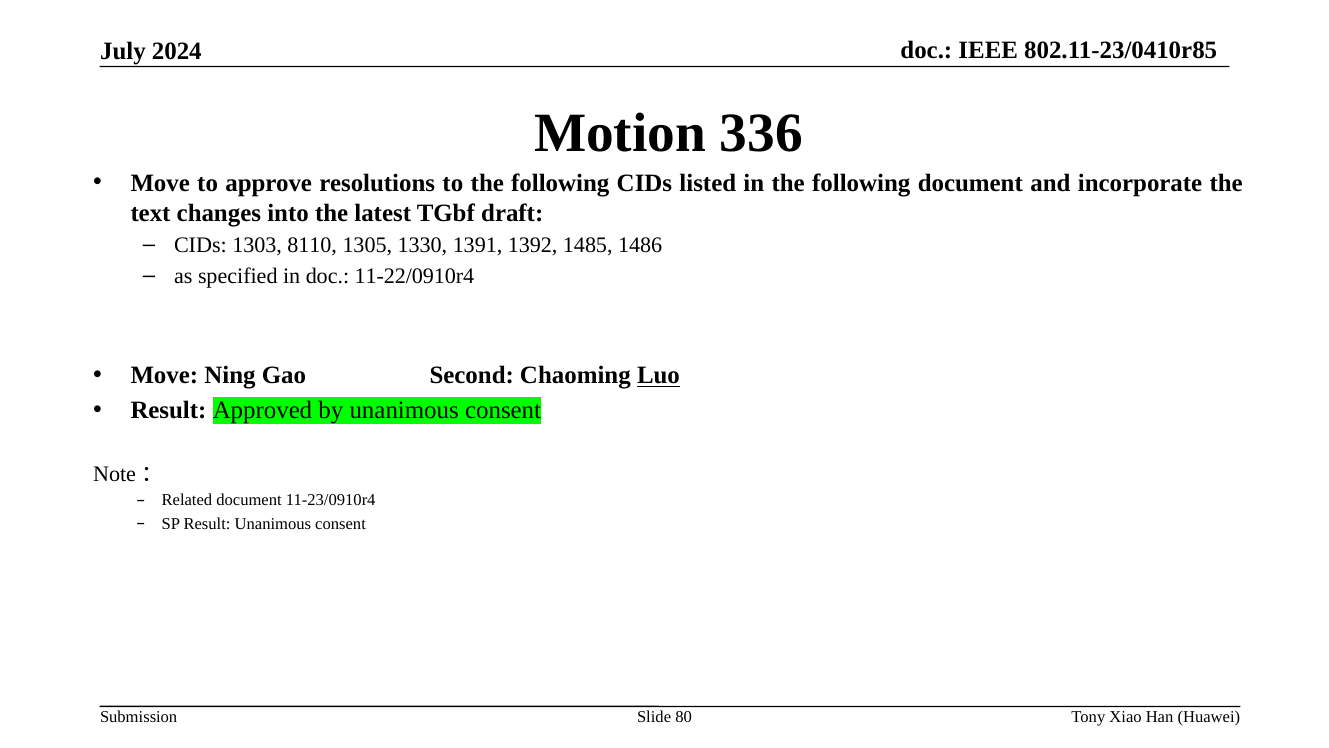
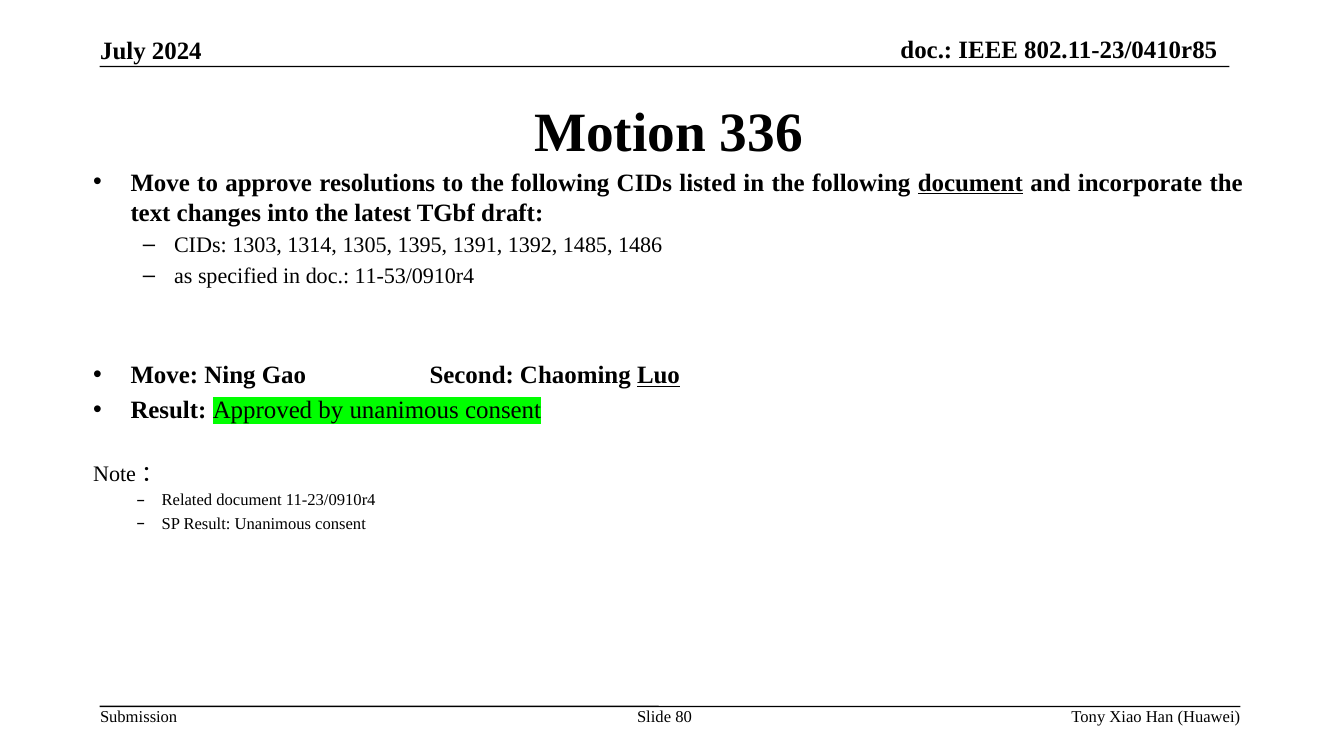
document underline: none -> present (970, 183)
8110: 8110 -> 1314 (312, 245)
1330: 1330 -> 1395 (422, 245)
11-22/0910r4: 11-22/0910r4 -> 11-53/0910r4 (414, 276)
